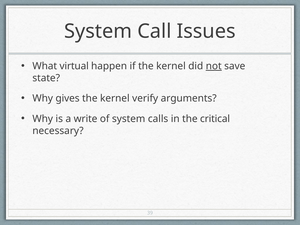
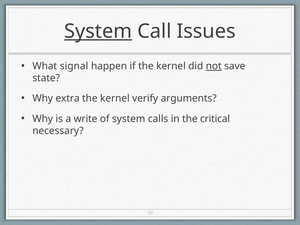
System underline: none -> present (98, 31)
virtual: virtual -> signal (74, 66)
gives: gives -> extra (68, 98)
